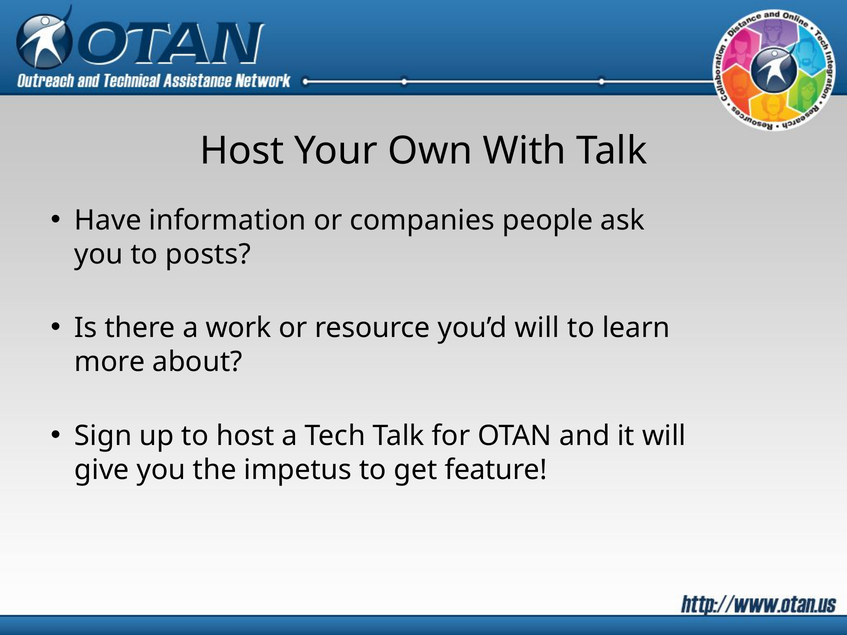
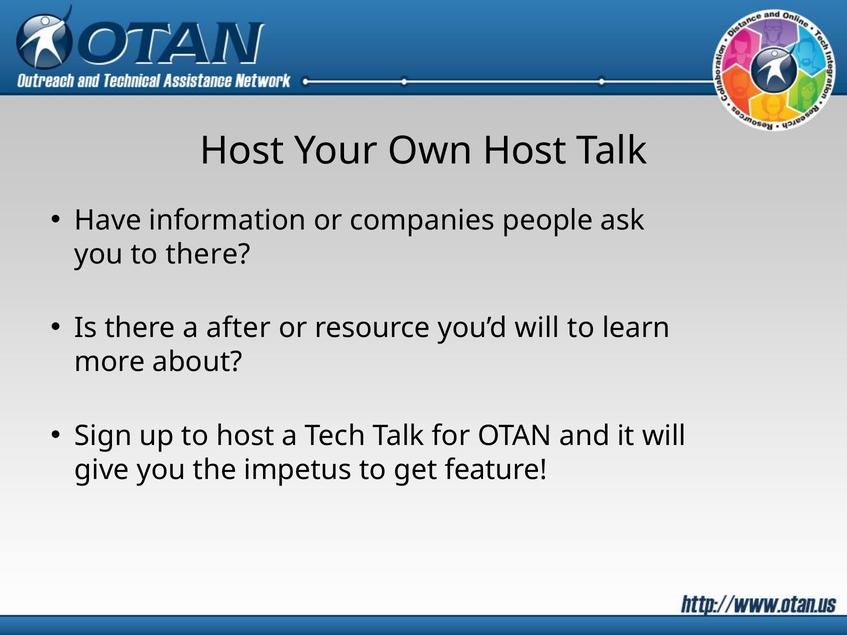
Own With: With -> Host (525, 151)
to posts: posts -> there (208, 255)
work: work -> after (238, 328)
